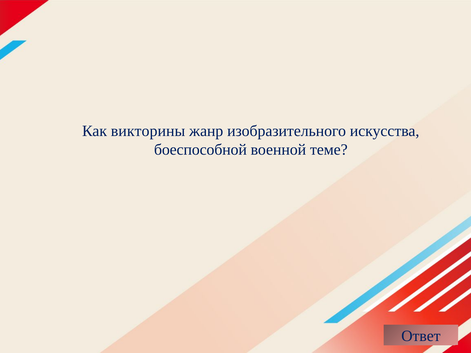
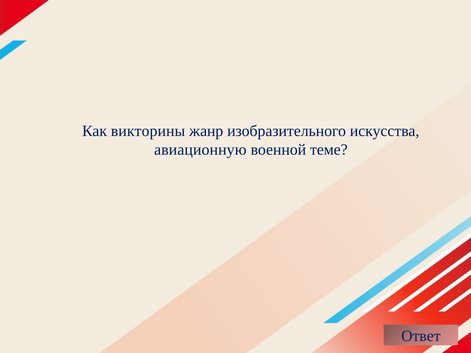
боеспособной: боеспособной -> авиационную (200, 150)
